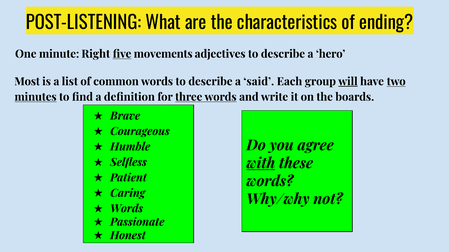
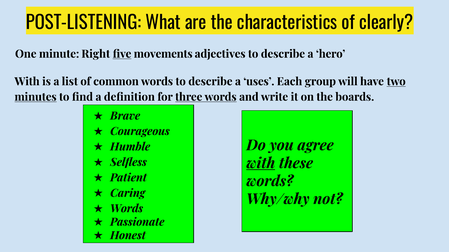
ending: ending -> clearly (386, 23)
Most: Most -> With (27, 82)
said: said -> uses (259, 82)
will underline: present -> none (348, 82)
